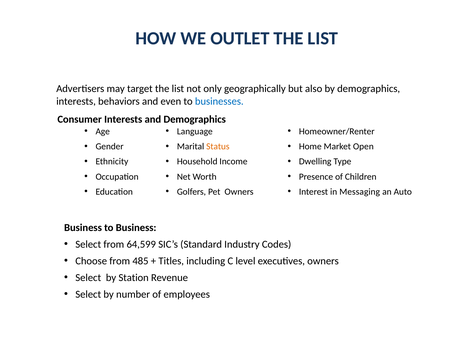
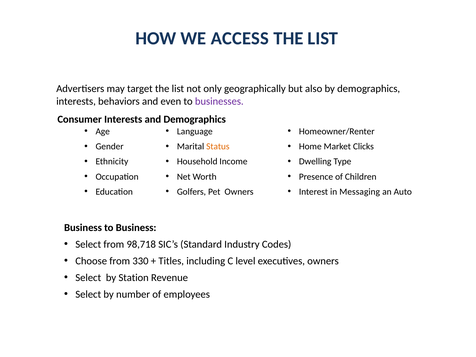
OUTLET: OUTLET -> ACCESS (240, 39)
businesses colour: blue -> purple (219, 101)
Open: Open -> Clicks (363, 146)
64,599: 64,599 -> 98,718 (141, 244)
485: 485 -> 330 (140, 261)
